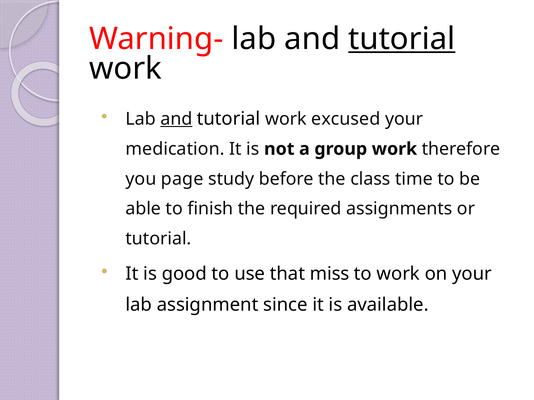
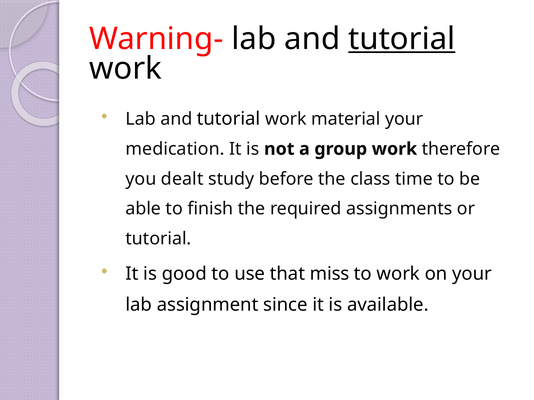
and underline: present -> none (176, 119)
excused: excused -> material (346, 119)
page: page -> dealt (182, 179)
